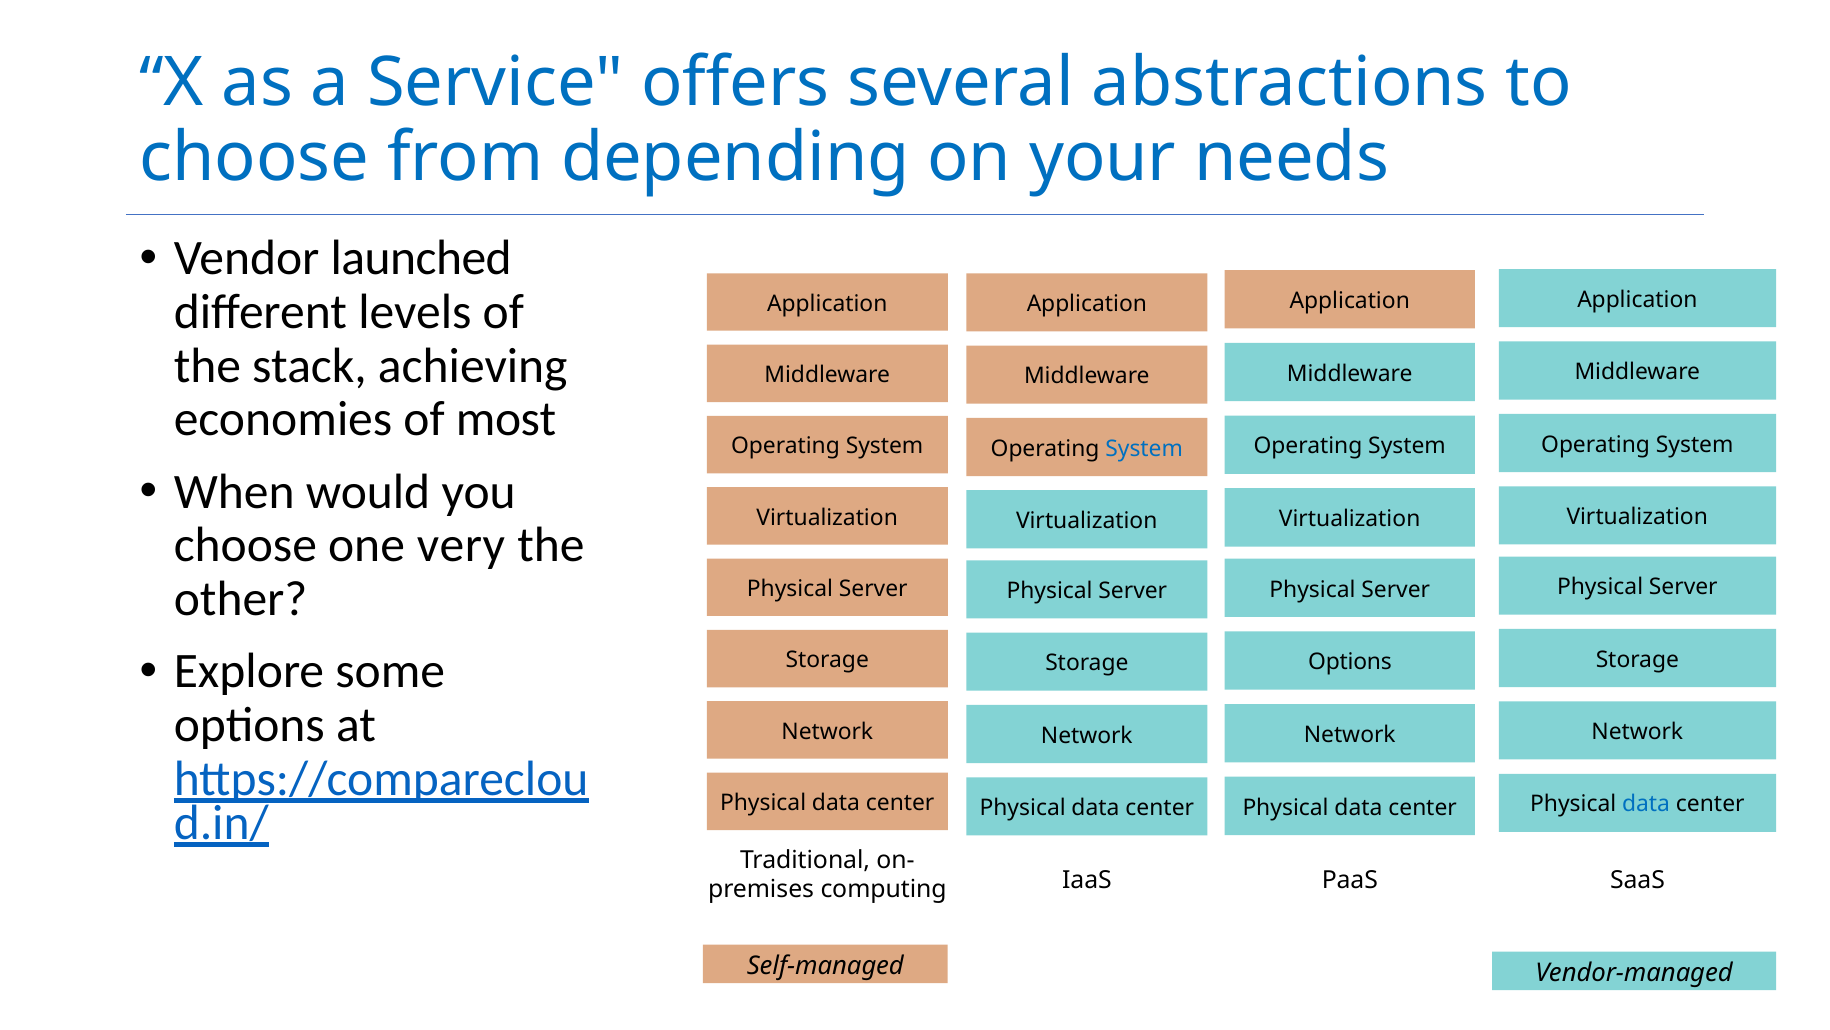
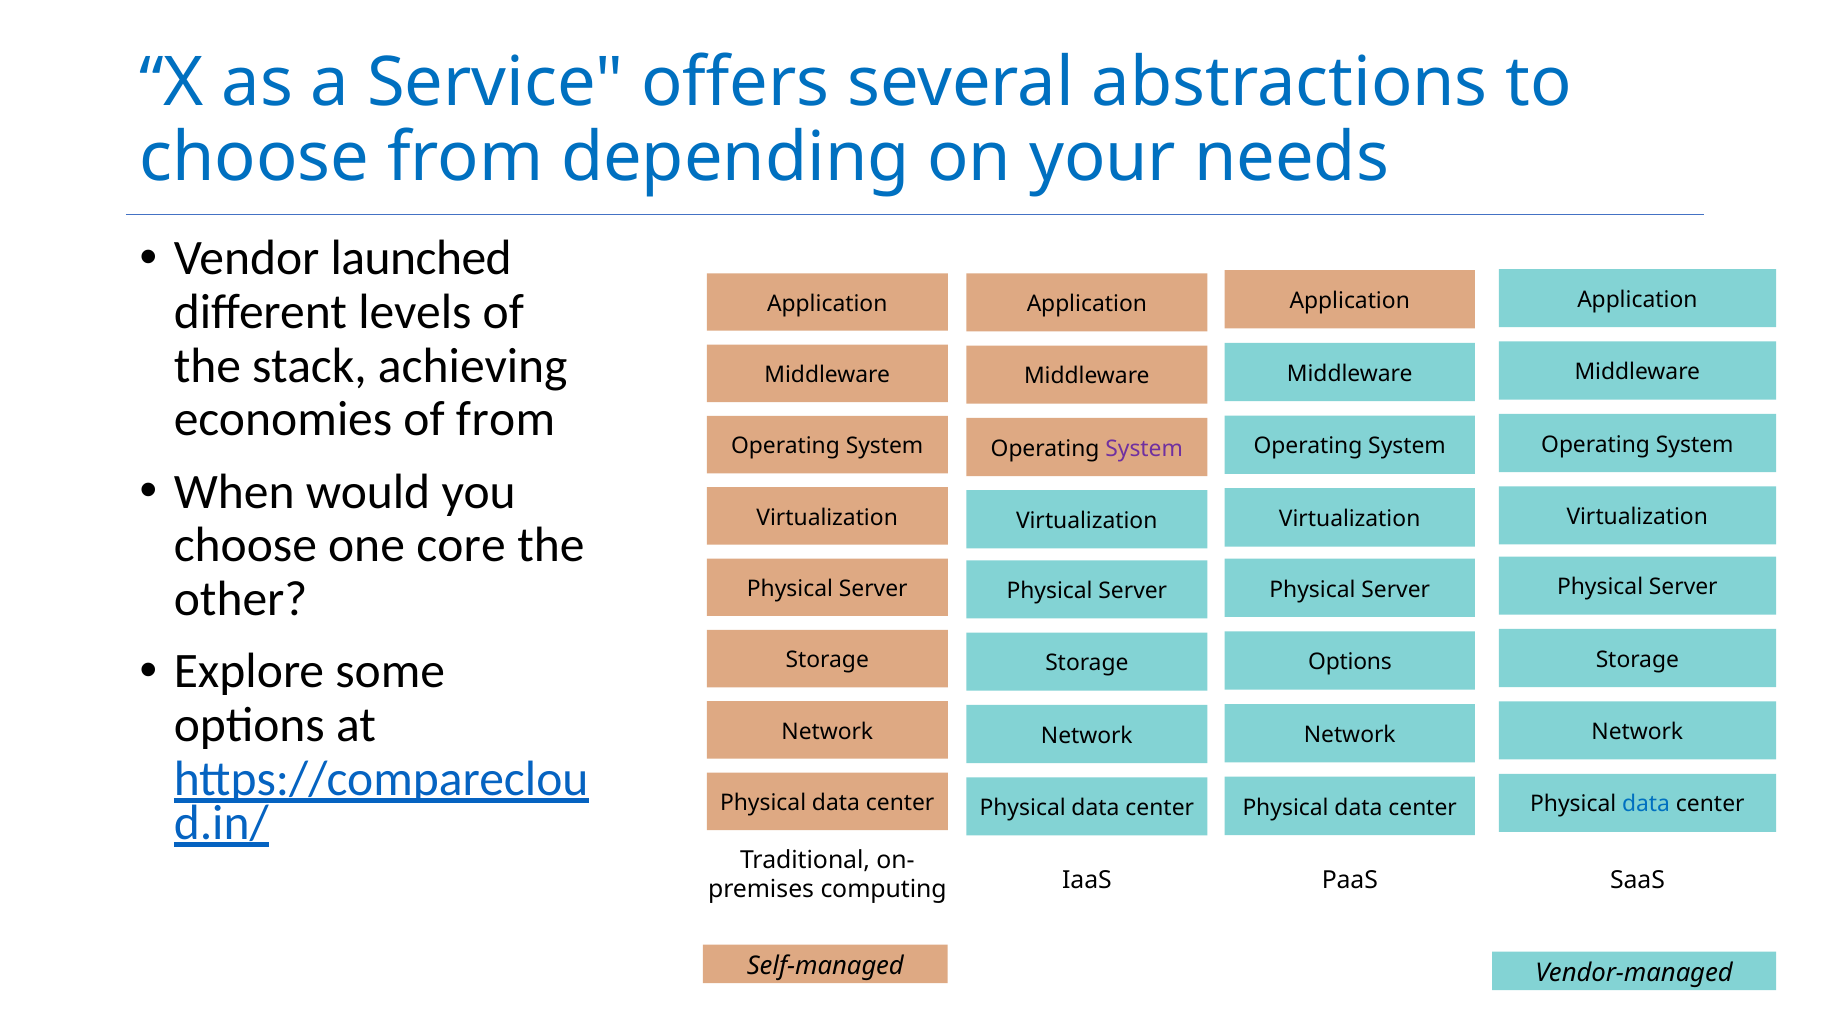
of most: most -> from (506, 419)
System colour: blue -> purple (1144, 448)
very: very -> core (461, 545)
